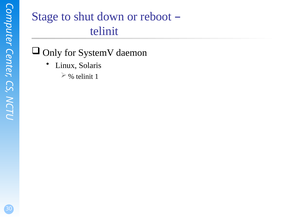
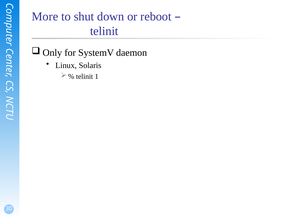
Stage: Stage -> More (45, 16)
